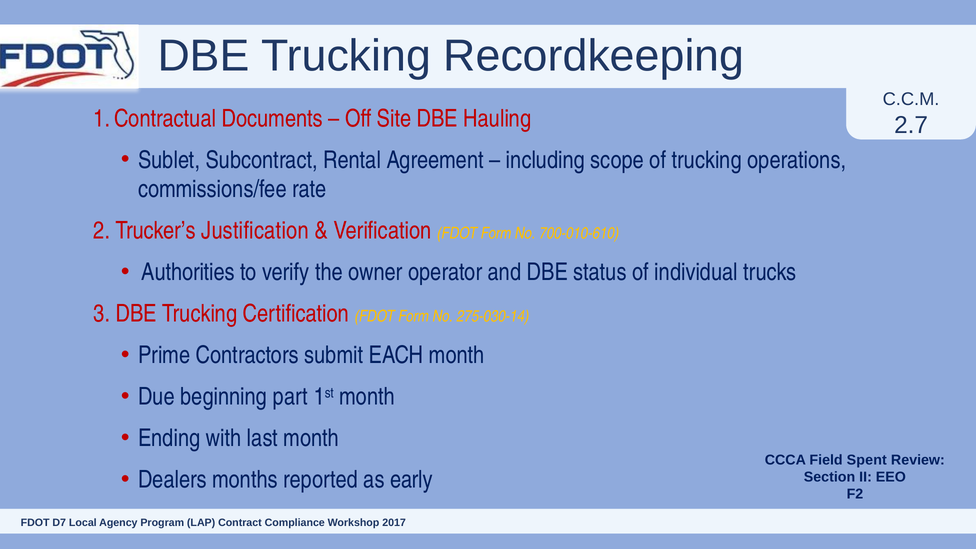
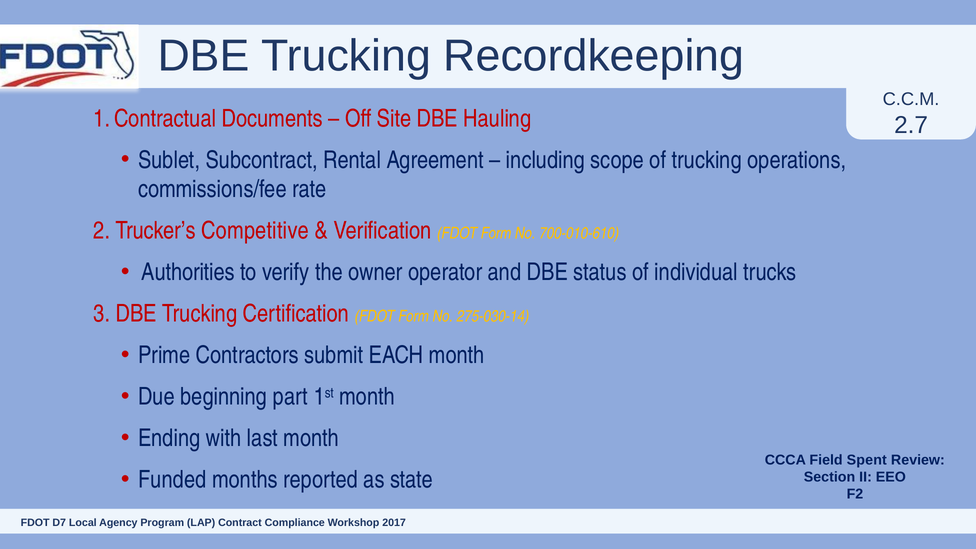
Justification: Justification -> Competitive (255, 231)
Dealers: Dealers -> Funded (172, 480)
early: early -> state (411, 480)
